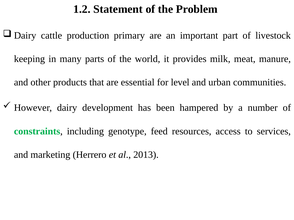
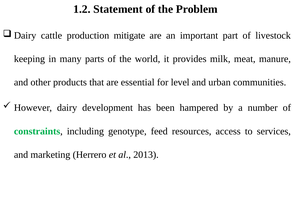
primary: primary -> mitigate (129, 35)
